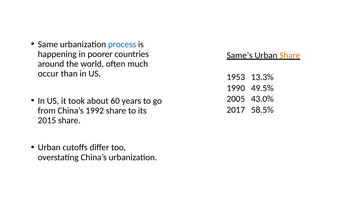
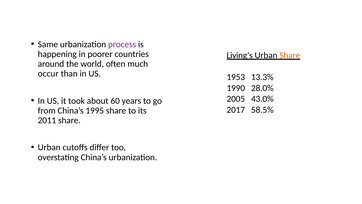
process colour: blue -> purple (122, 44)
Same’s: Same’s -> Living’s (240, 55)
49.5%: 49.5% -> 28.0% (262, 88)
1992: 1992 -> 1995 (95, 110)
2015: 2015 -> 2011 (47, 120)
